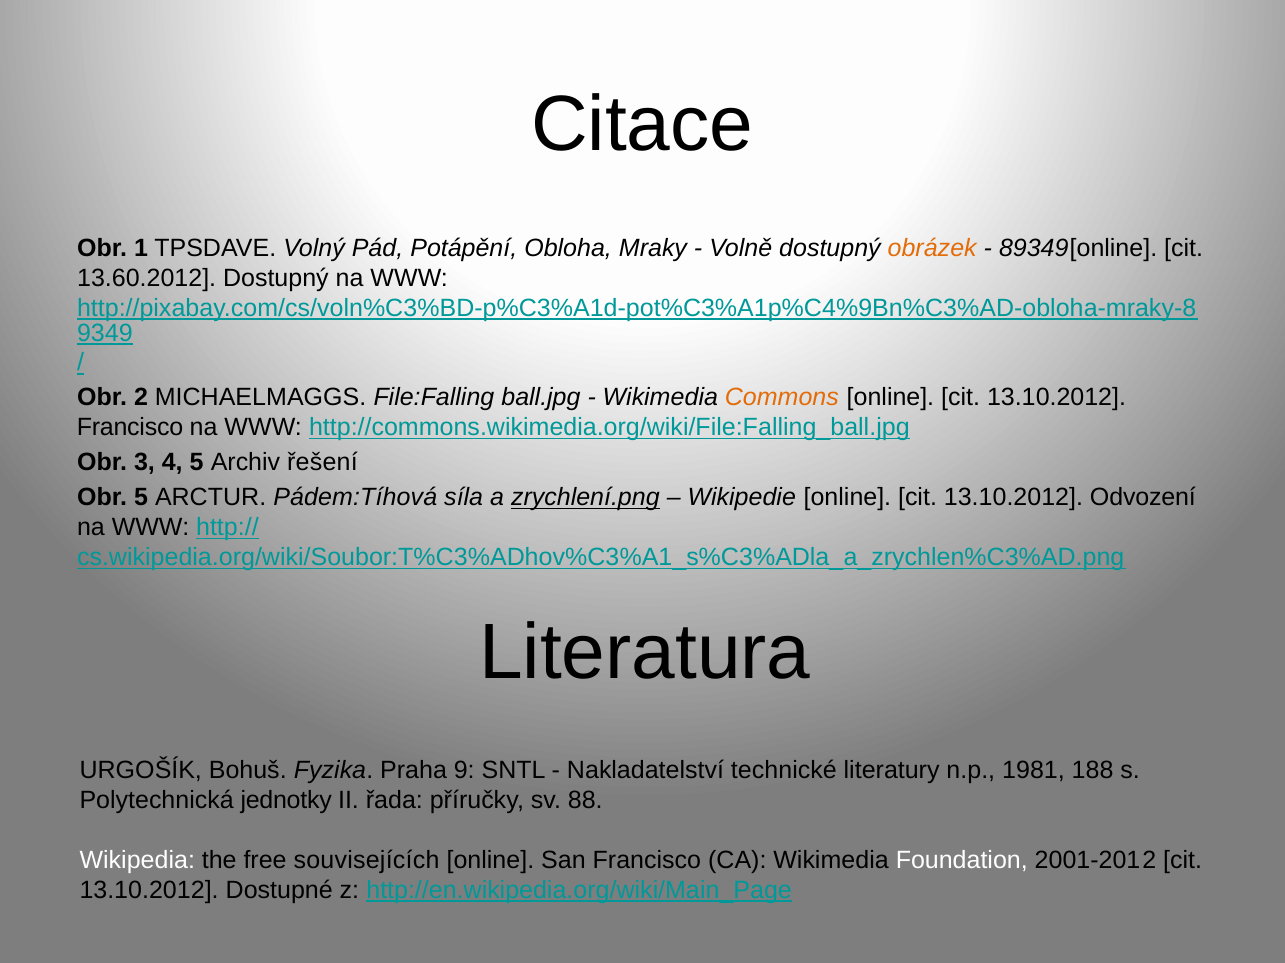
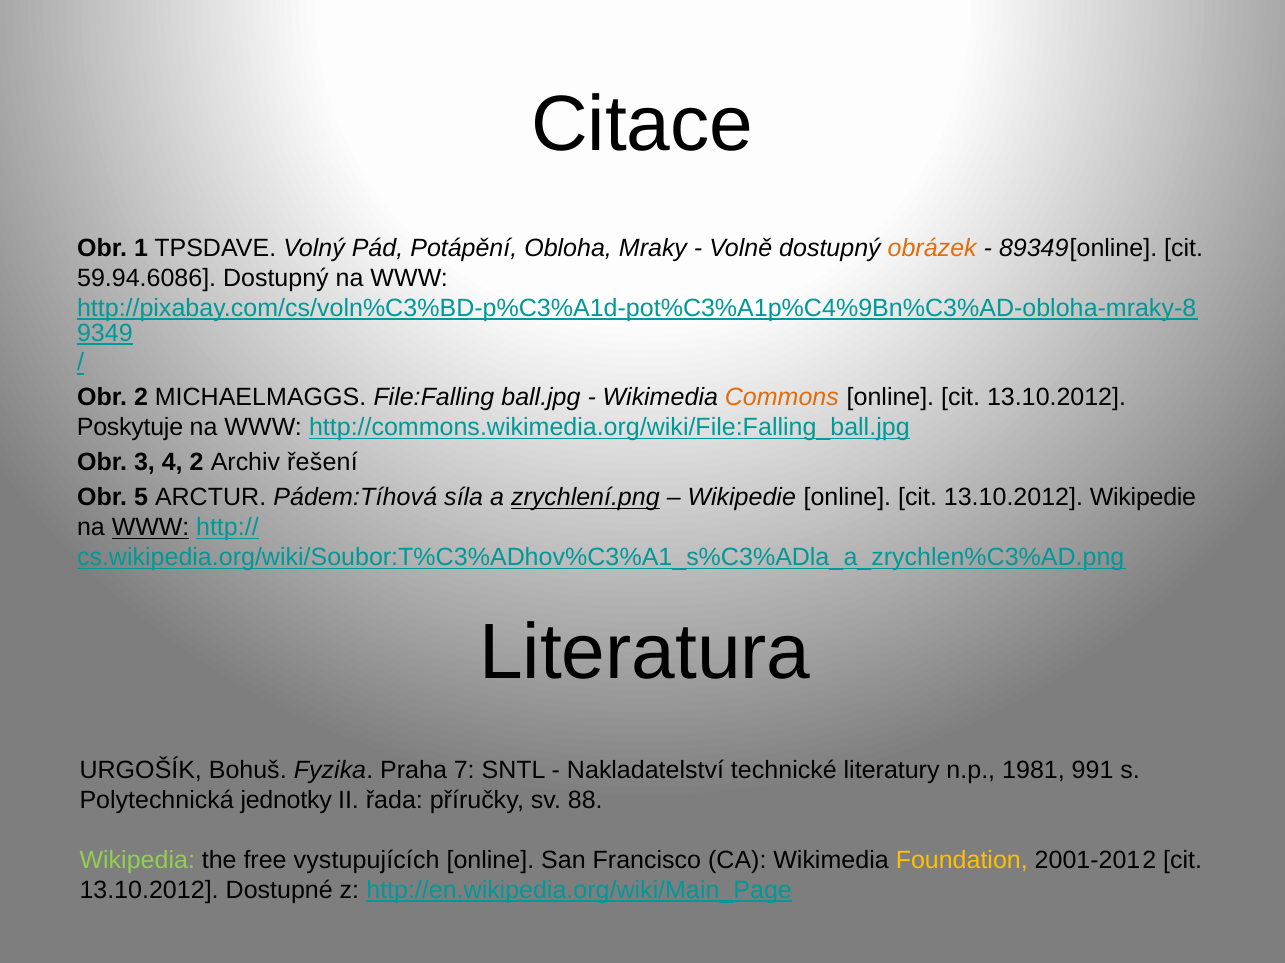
13.60.2012: 13.60.2012 -> 59.94.6086 (147, 278)
Francisco: Francisco -> Poskytuje (130, 428)
4 5: 5 -> 2 (197, 463)
13.10.2012 Odvození: Odvození -> Wikipedie (1143, 498)
WWW underline: none -> present (150, 528)
9: 9 -> 7 (464, 771)
188: 188 -> 991 (1093, 771)
Wikipedia colour: white -> light green (137, 861)
souvisejících: souvisejících -> vystupujících (367, 861)
Foundation colour: white -> yellow (962, 861)
